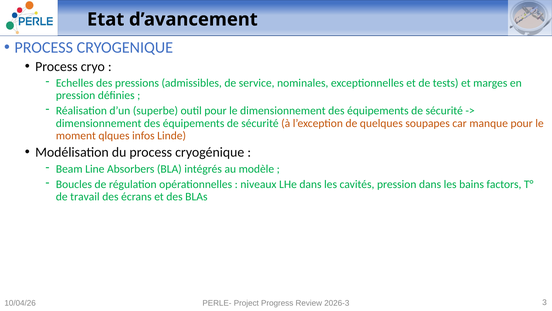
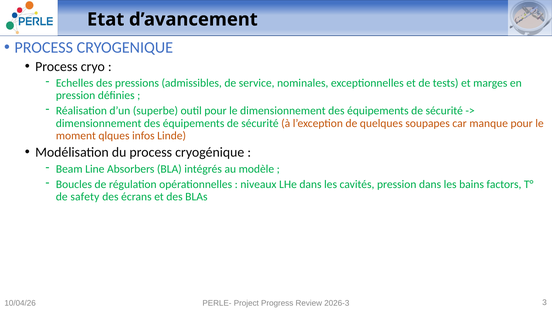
travail: travail -> safety (85, 196)
